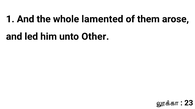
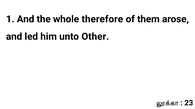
lamented: lamented -> therefore (102, 19)
